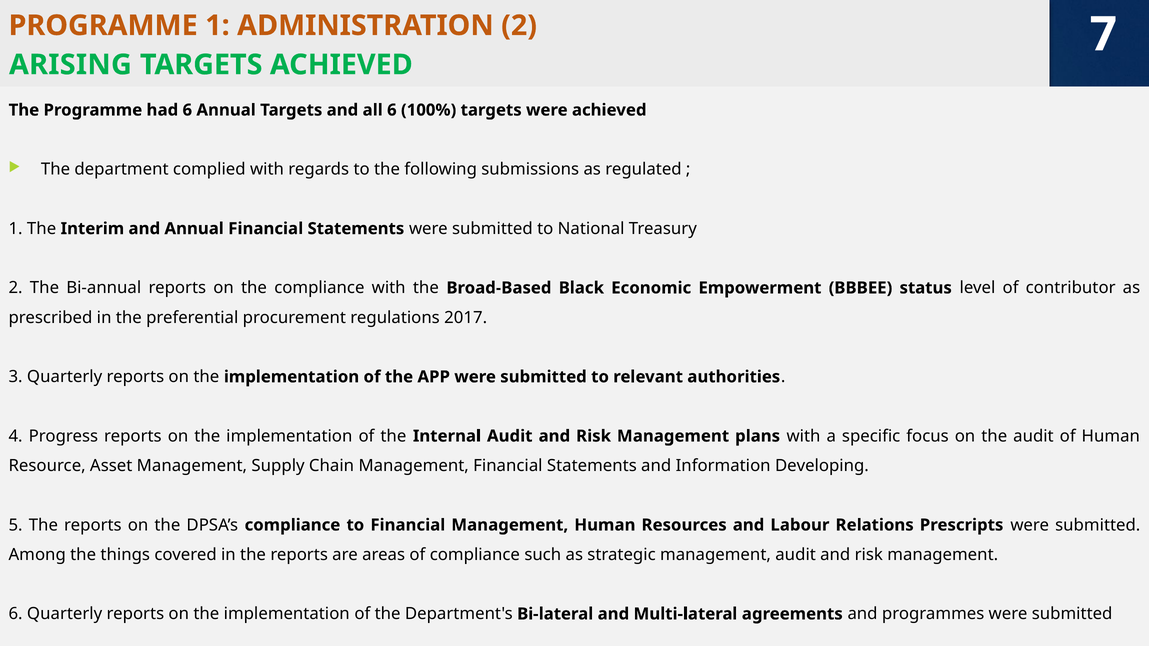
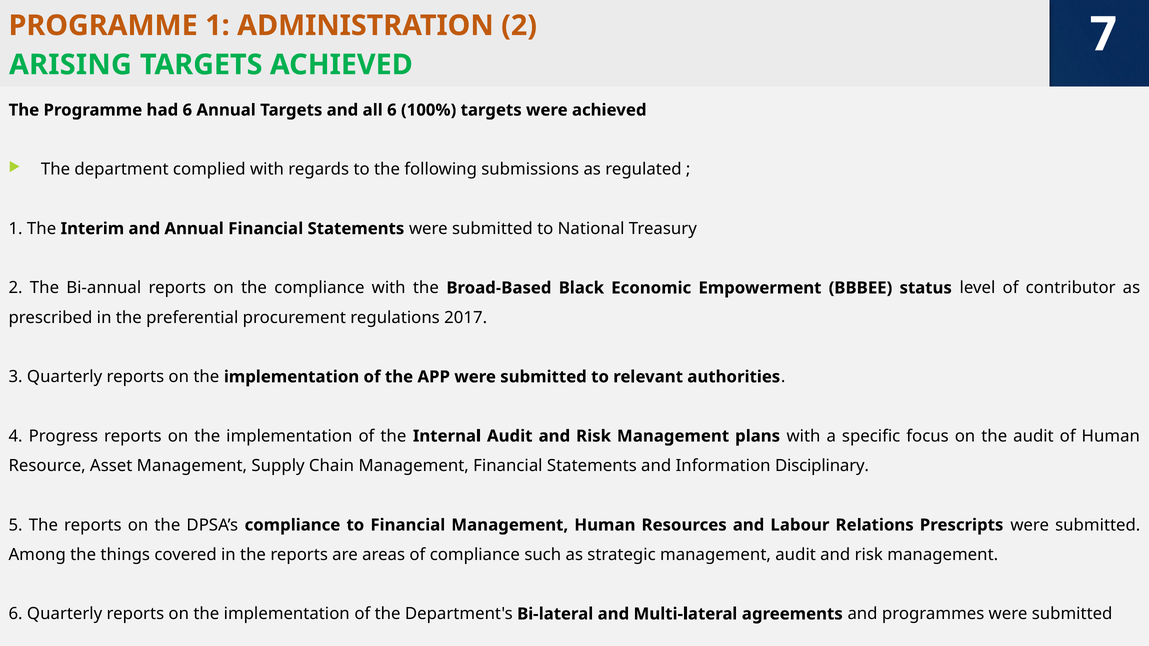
Developing: Developing -> Disciplinary (822, 466)
